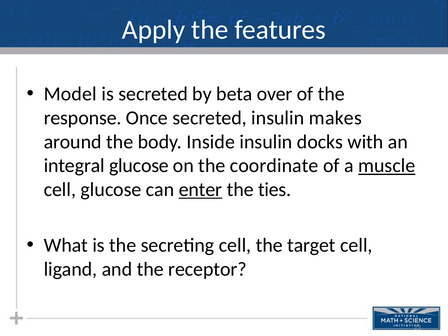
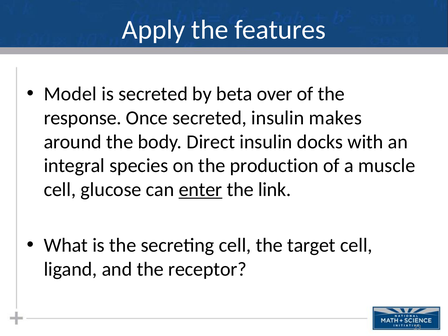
Inside: Inside -> Direct (211, 142)
integral glucose: glucose -> species (139, 166)
coordinate: coordinate -> production (274, 166)
muscle underline: present -> none (387, 166)
ties: ties -> link (275, 190)
